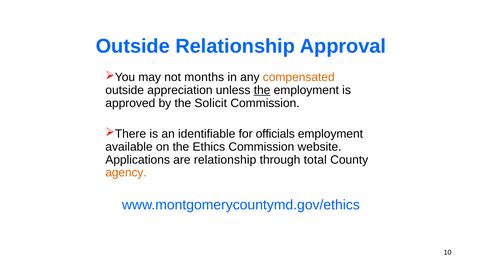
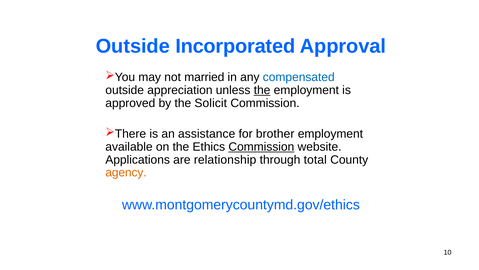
Outside Relationship: Relationship -> Incorporated (235, 46)
months: months -> married (204, 77)
compensated colour: orange -> blue (299, 77)
identifiable: identifiable -> assistance (207, 134)
officials: officials -> brother (275, 134)
Commission underline: none -> present (261, 146)
